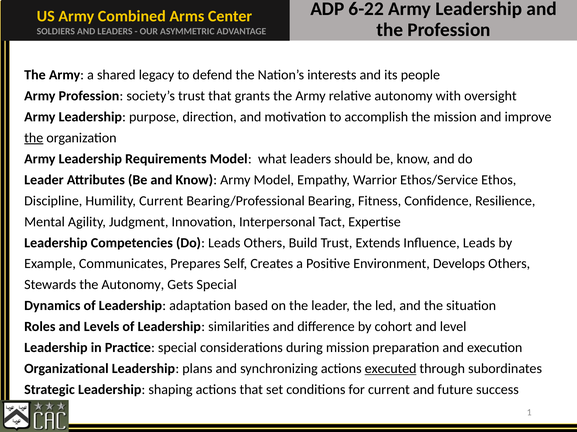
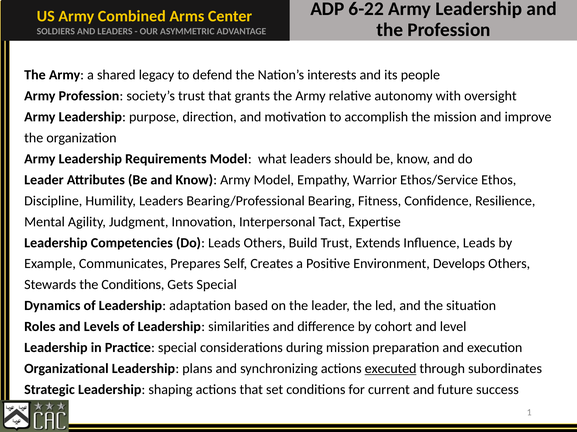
the underline: present -> none (34, 138)
Humility Current: Current -> Leaders (161, 201)
the Autonomy: Autonomy -> Conditions (133, 285)
